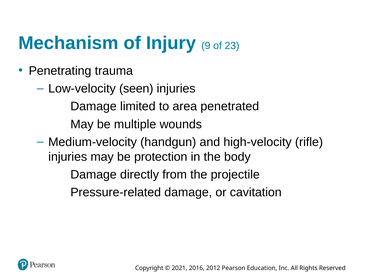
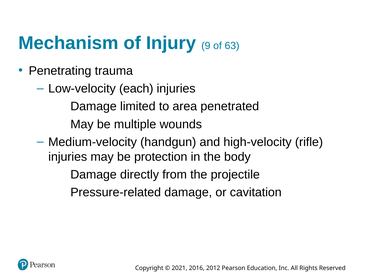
23: 23 -> 63 (232, 46)
seen: seen -> each (136, 89)
